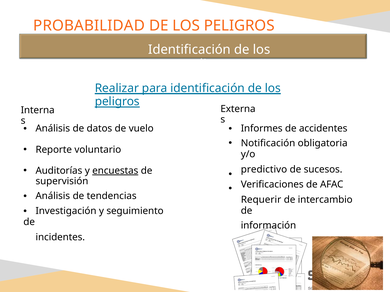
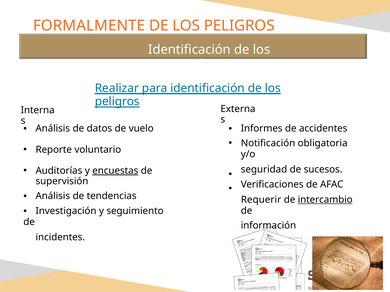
PROBABILIDAD: PROBABILIDAD -> FORMALMENTE (89, 26)
predictivo: predictivo -> seguridad (264, 170)
intercambio underline: none -> present (325, 200)
